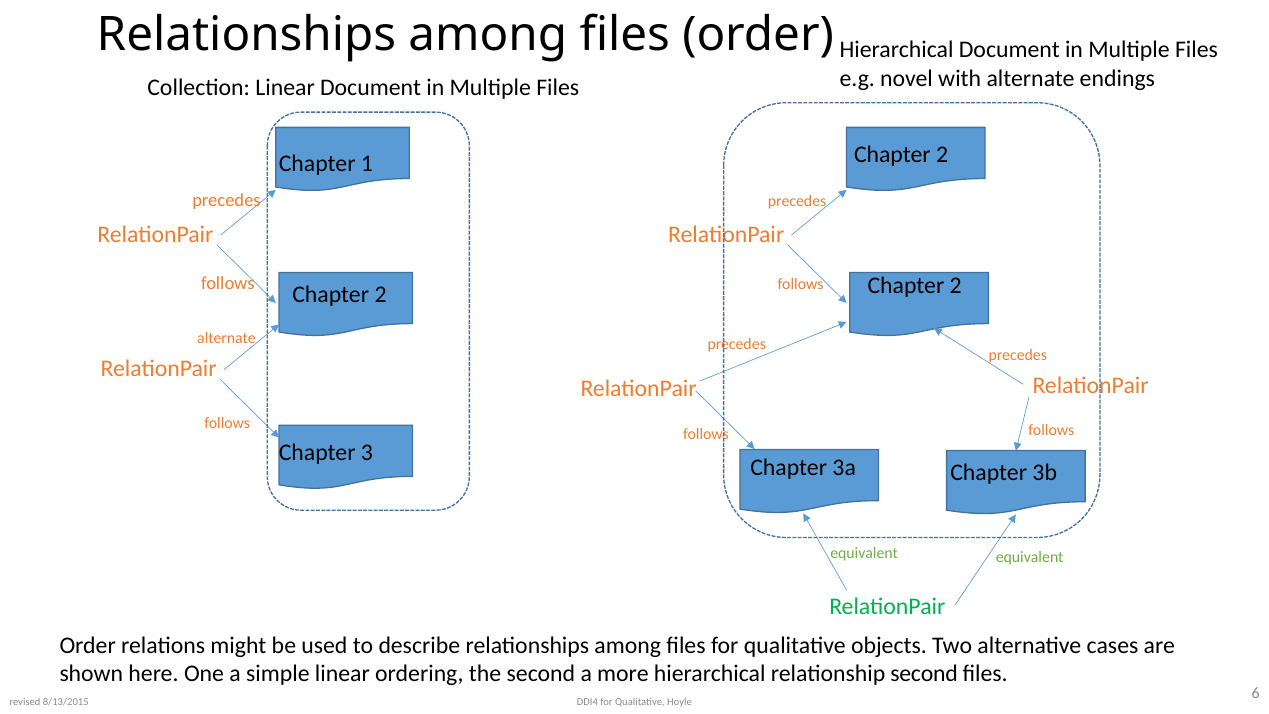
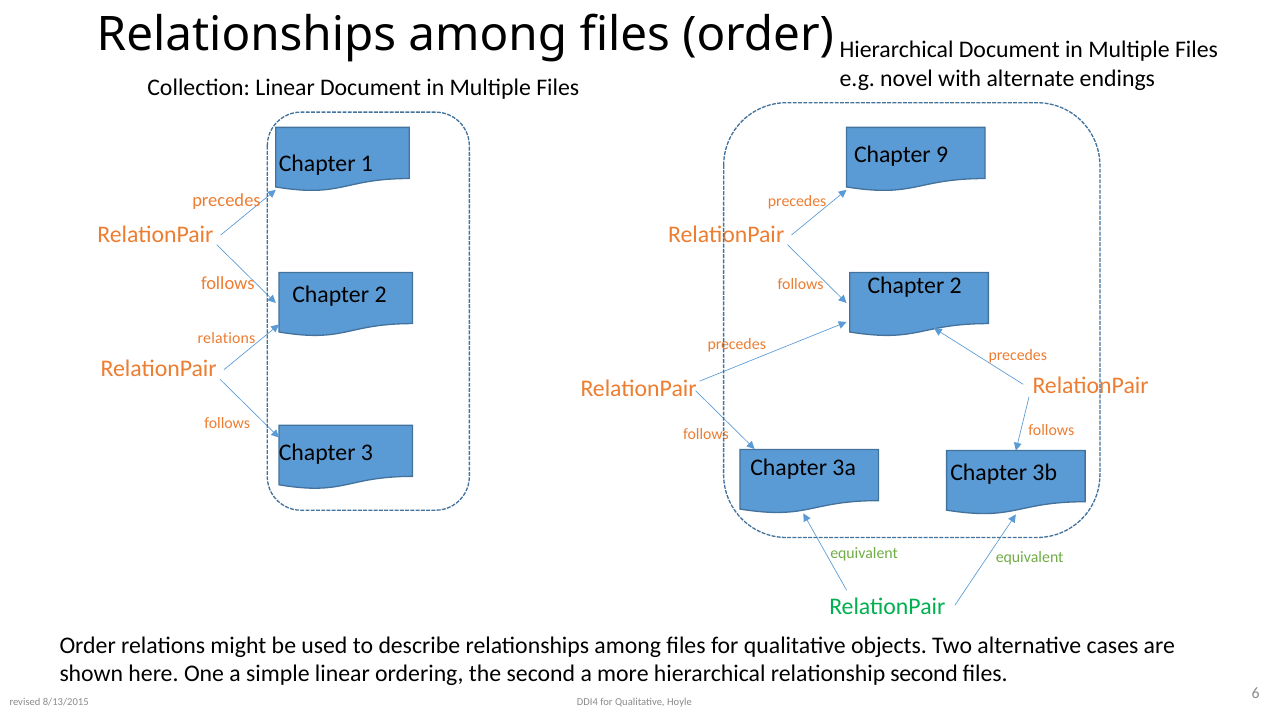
2: 2 -> 9 (942, 155)
alternate: alternate -> relations (226, 339)
